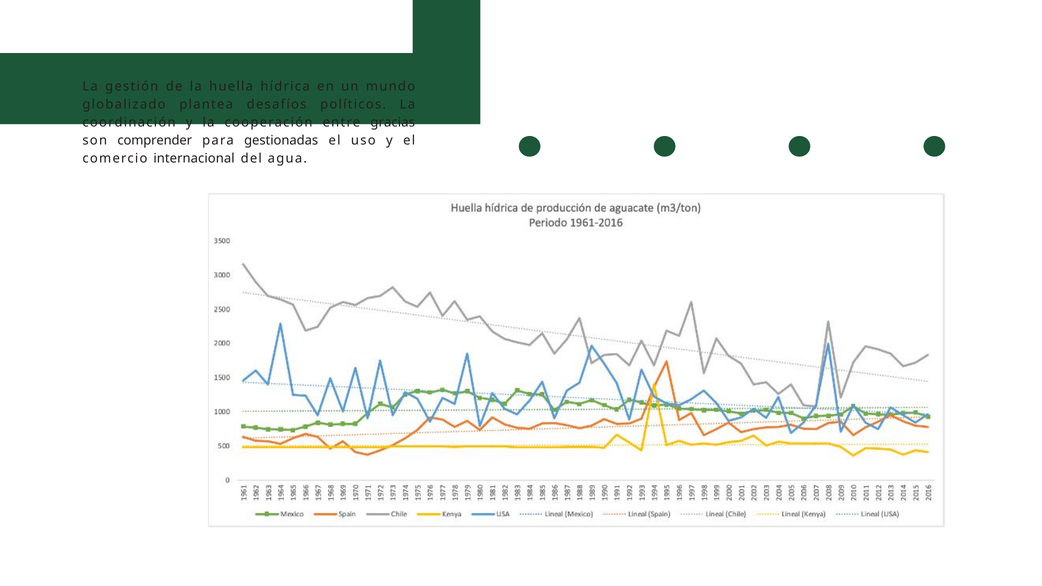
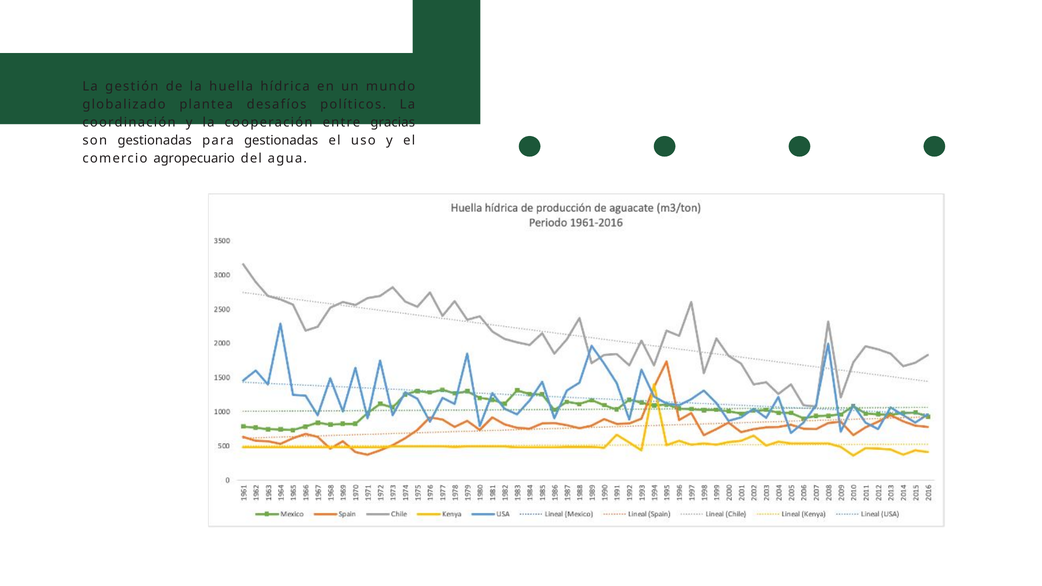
son comprender: comprender -> gestionadas (155, 141)
internacional: internacional -> agropecuario (194, 159)
